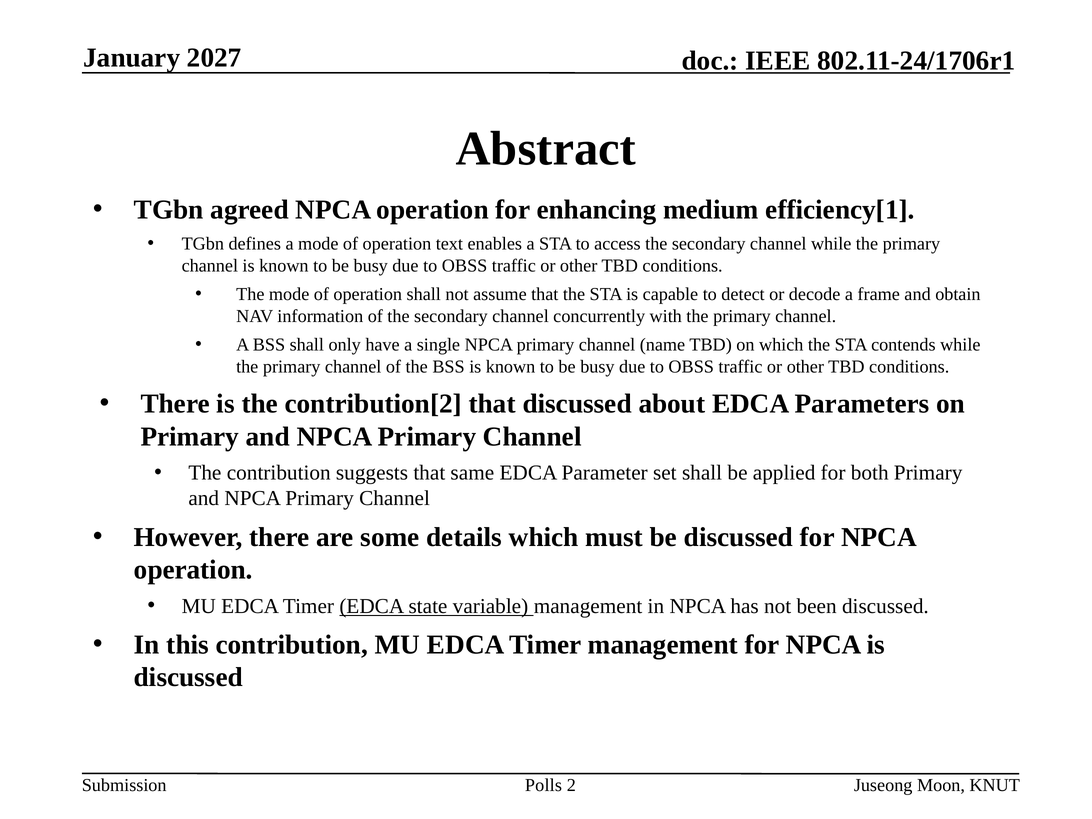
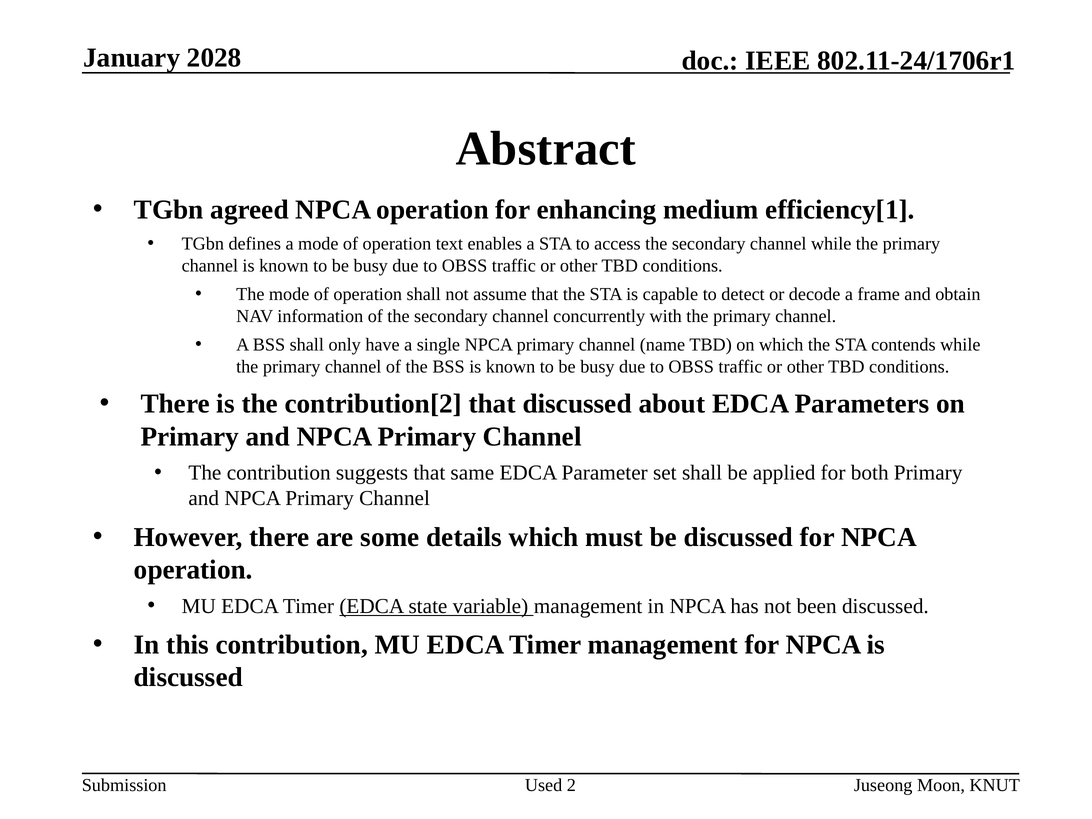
2027: 2027 -> 2028 (214, 58)
Polls: Polls -> Used (544, 785)
